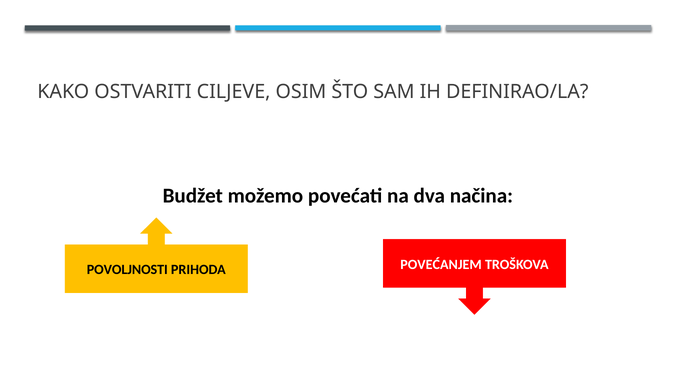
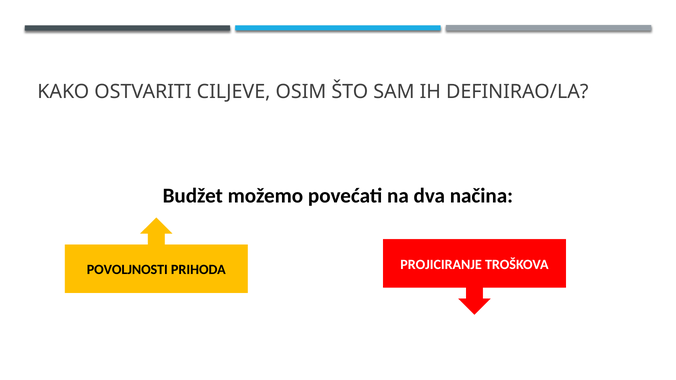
POVEĆANJEM: POVEĆANJEM -> PROJICIRANJE (441, 265)
